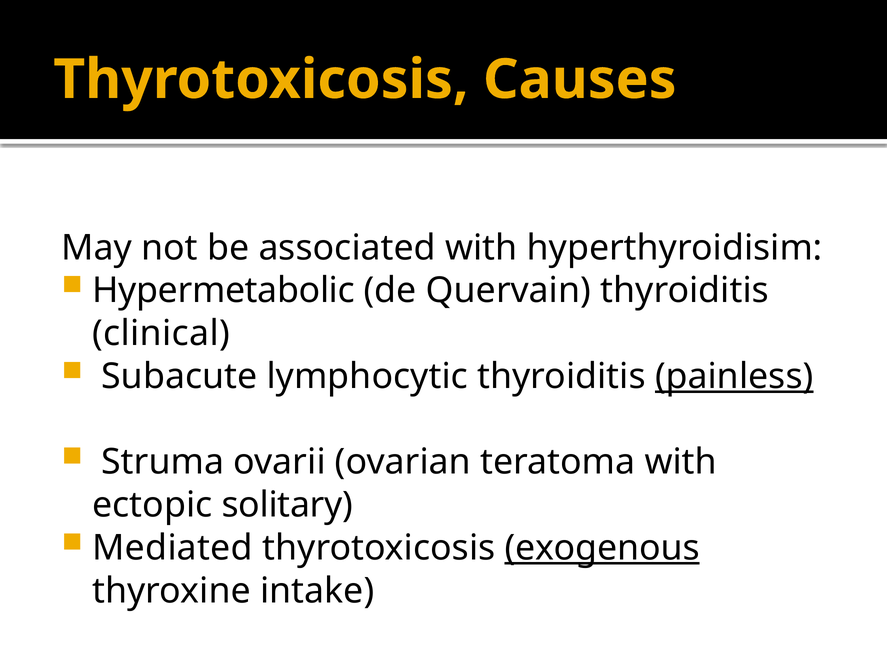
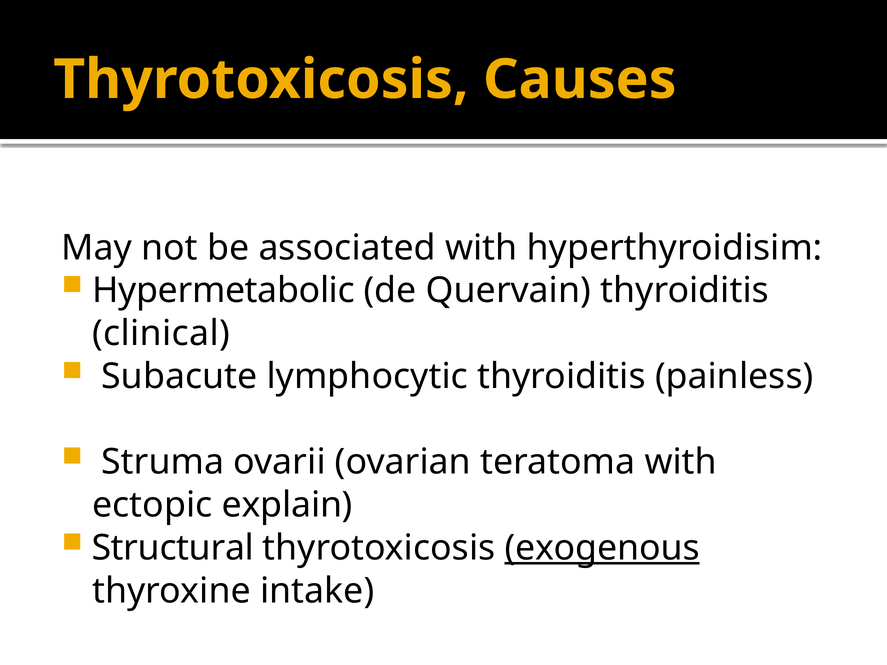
painless underline: present -> none (734, 377)
solitary: solitary -> explain (287, 505)
Mediated: Mediated -> Structural (173, 548)
